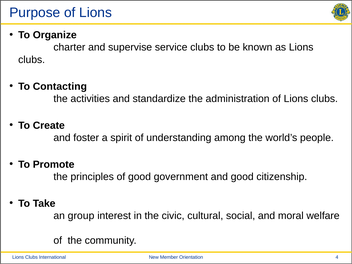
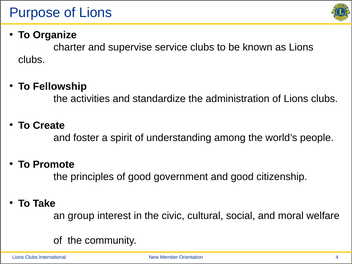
Contacting: Contacting -> Fellowship (60, 86)
